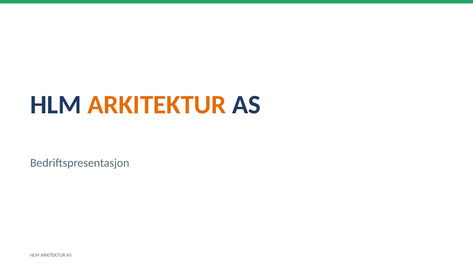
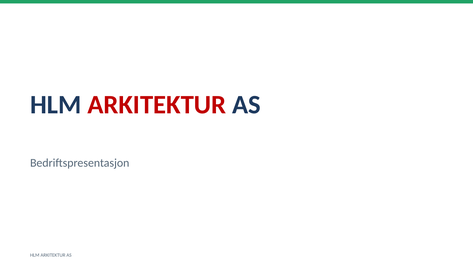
ARKITEKTUR colour: orange -> red (157, 105)
